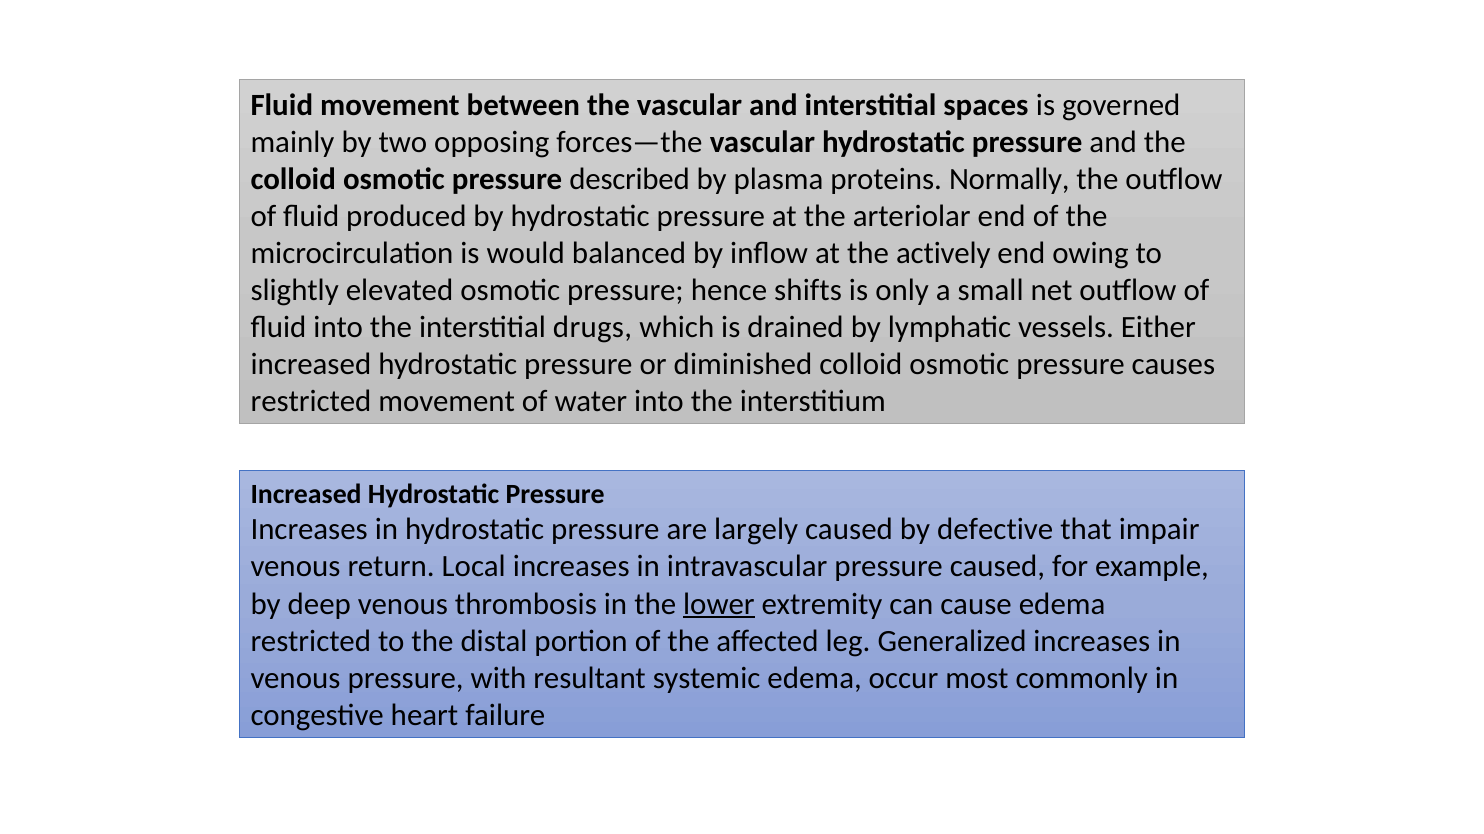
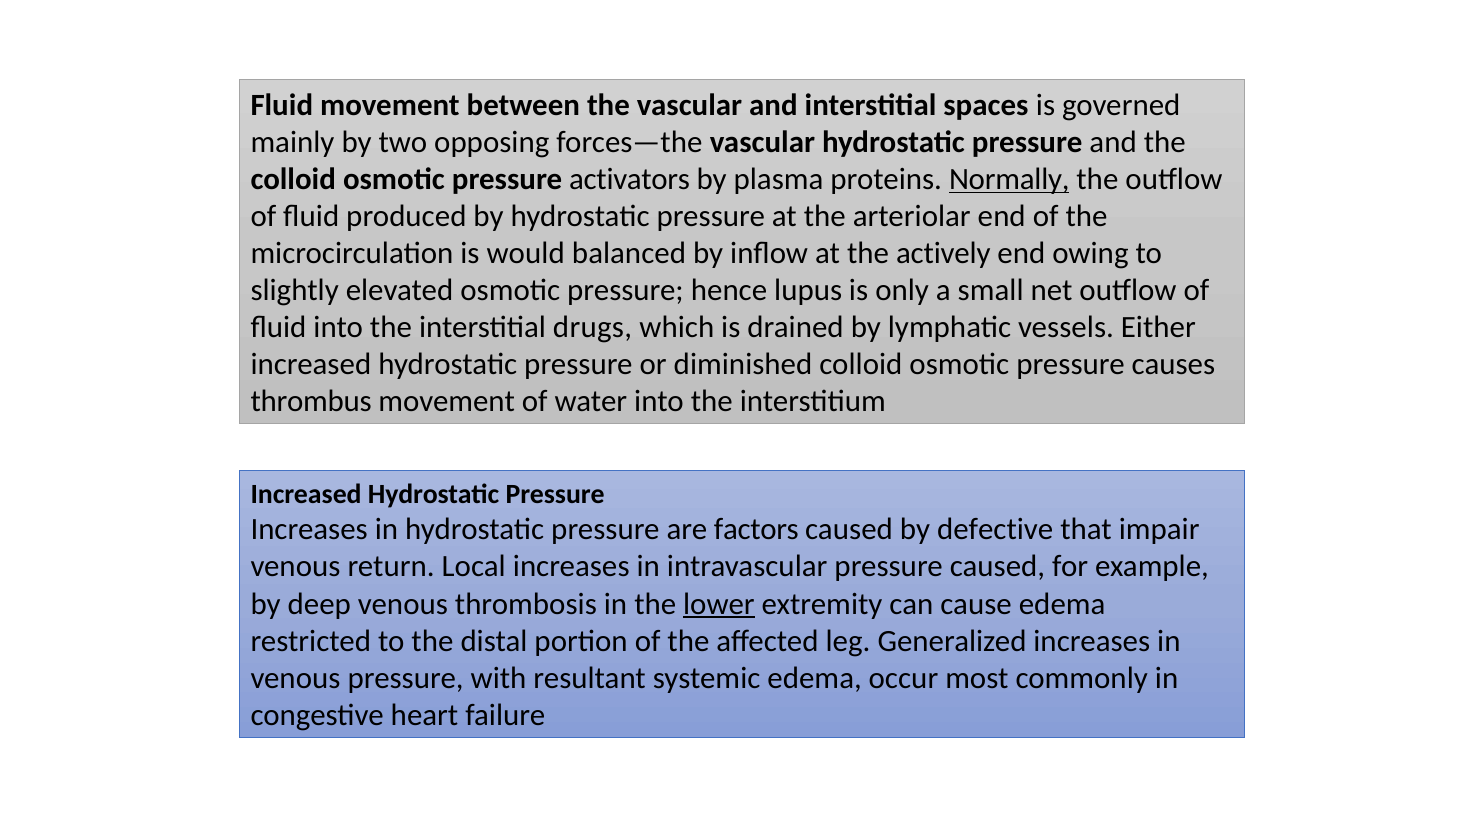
described: described -> activators (630, 179)
Normally underline: none -> present (1009, 179)
shifts: shifts -> lupus (808, 291)
restricted: restricted -> thrombus (311, 402)
largely: largely -> factors (756, 530)
